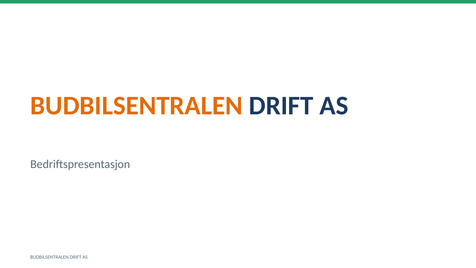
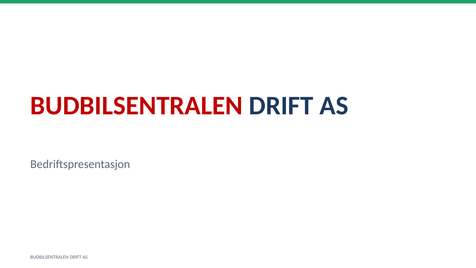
BUDBILSENTRALEN colour: orange -> red (137, 106)
